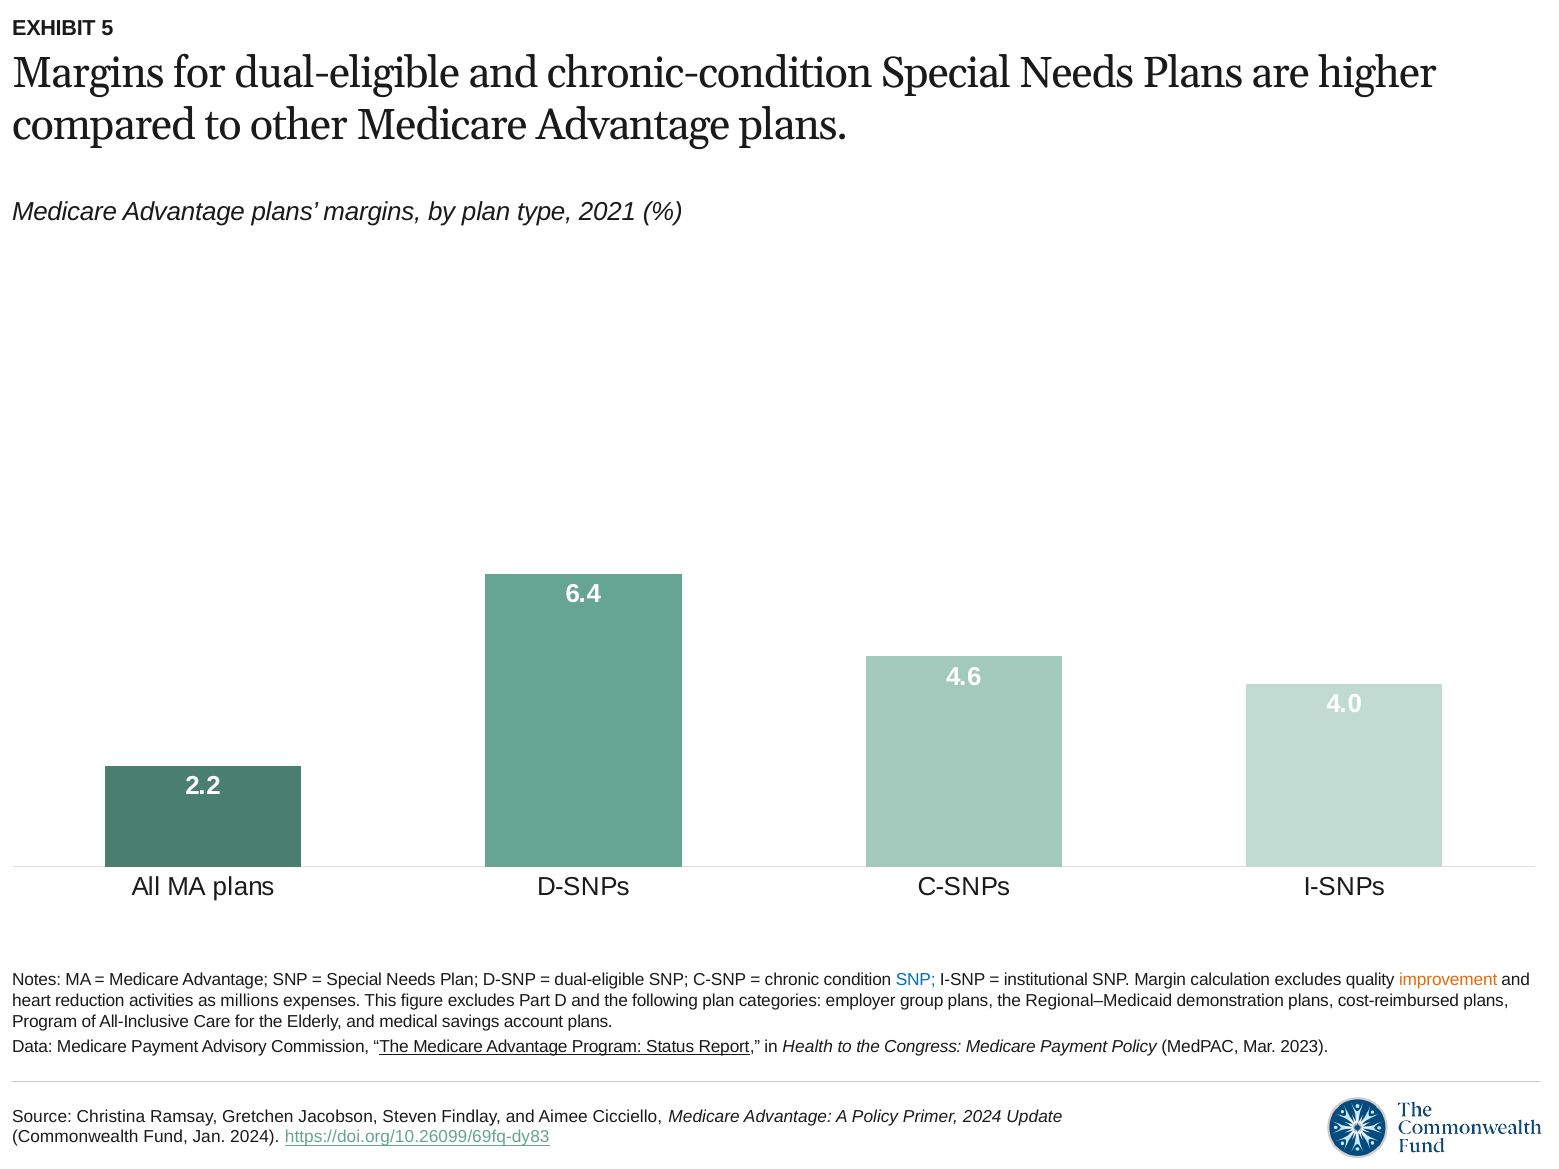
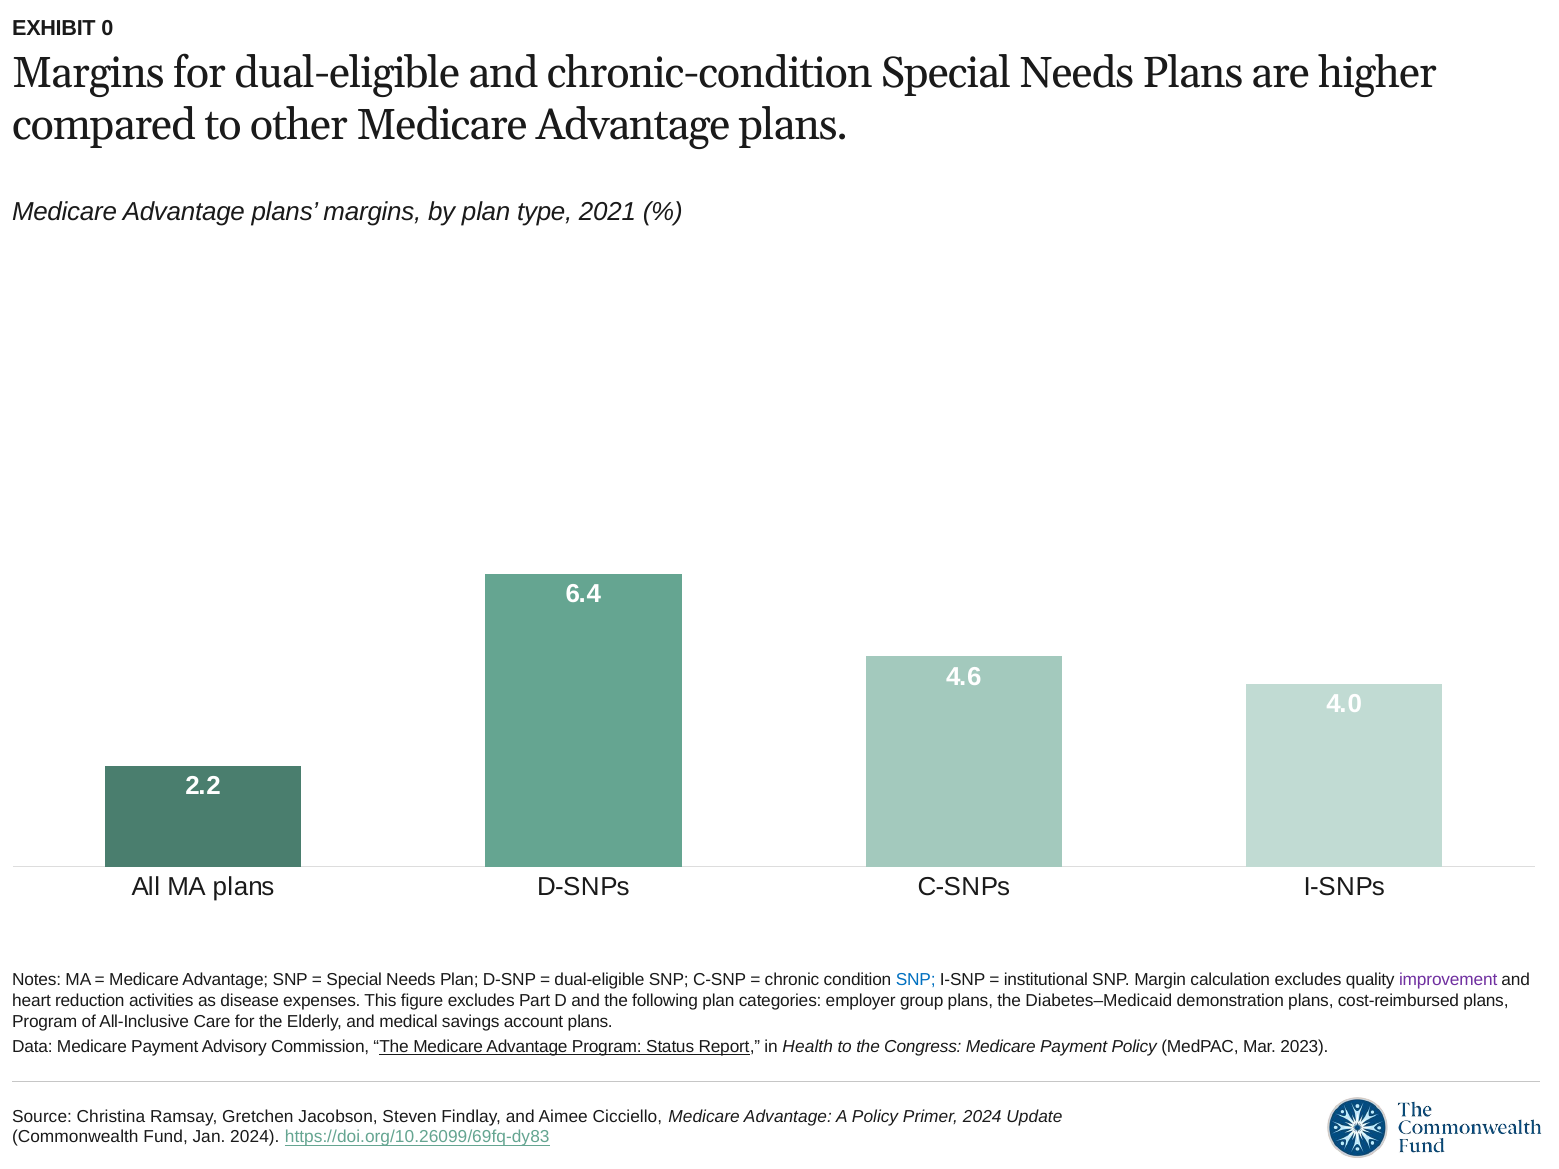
5: 5 -> 0 (107, 28)
improvement colour: orange -> purple (1448, 980)
millions: millions -> disease (250, 1001)
Regional–Medicaid: Regional–Medicaid -> Diabetes–Medicaid (1099, 1001)
